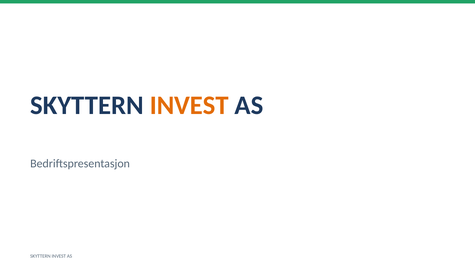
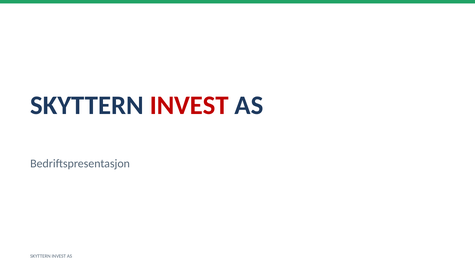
INVEST colour: orange -> red (189, 105)
